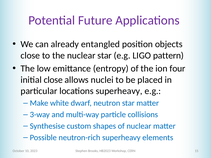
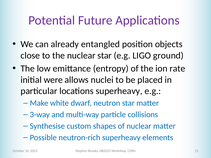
pattern: pattern -> ground (168, 56)
four: four -> rate (177, 69)
initial close: close -> were (53, 80)
